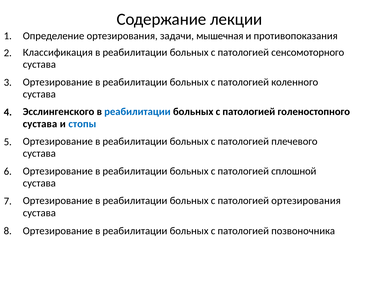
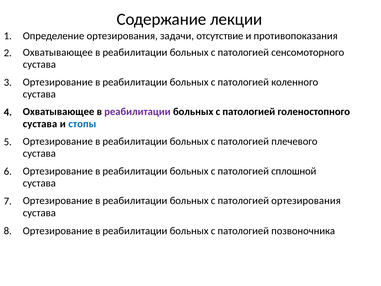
мышечная: мышечная -> отсутствие (220, 36)
2 Классификация: Классификация -> Охватывающее (58, 52)
4 Эсслингенского: Эсслингенского -> Охватывающее (59, 112)
реабилитации colour: blue -> purple (137, 112)
